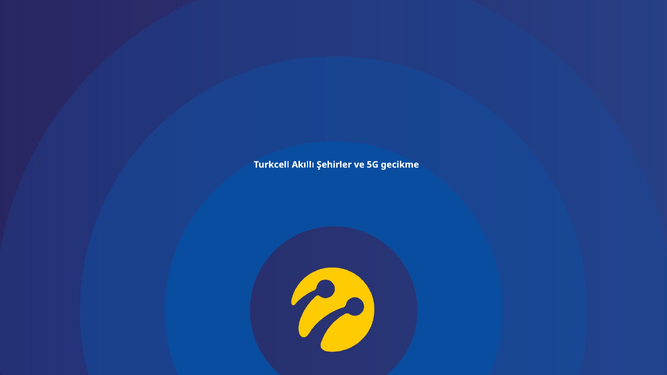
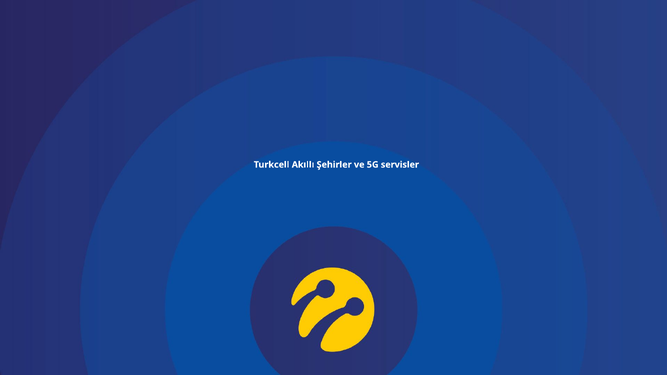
gecikme: gecikme -> servisler (400, 165)
